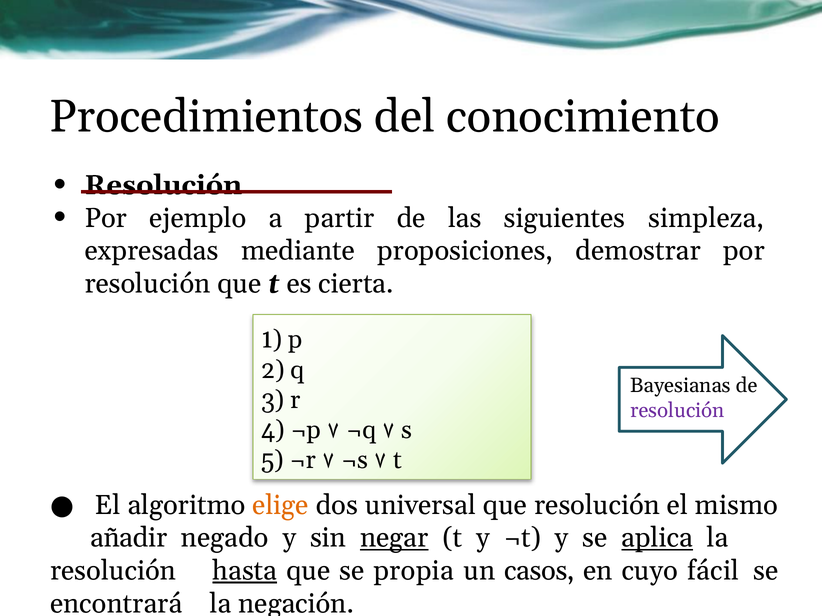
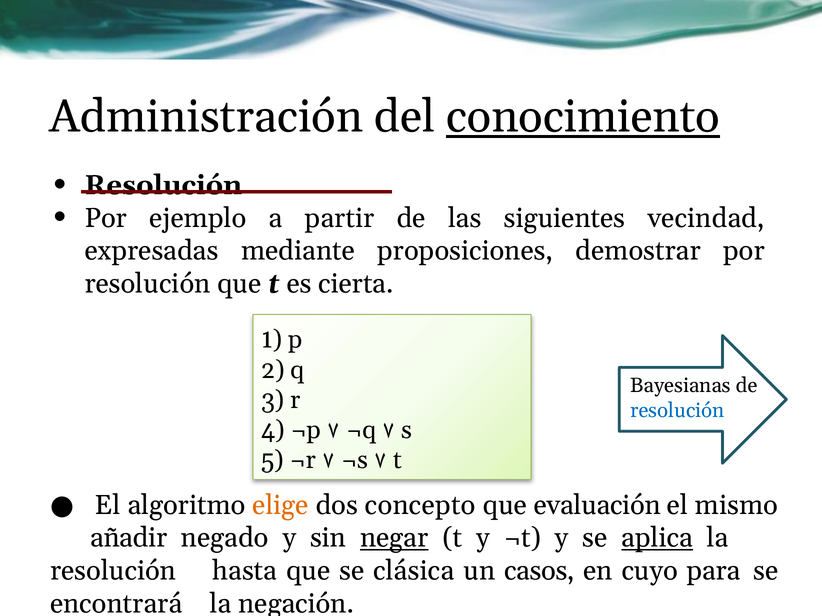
Procedimientos: Procedimientos -> Administración (206, 117)
conocimiento underline: none -> present (583, 117)
simpleza: simpleza -> vecindad (706, 218)
resolución colour: purple -> blue (677, 411)
universal: universal -> concepto (420, 505)
que resolución: resolución -> evaluación (597, 505)
hasta underline: present -> none (245, 571)
propia: propia -> clásica (414, 571)
fácil: fácil -> para (714, 571)
